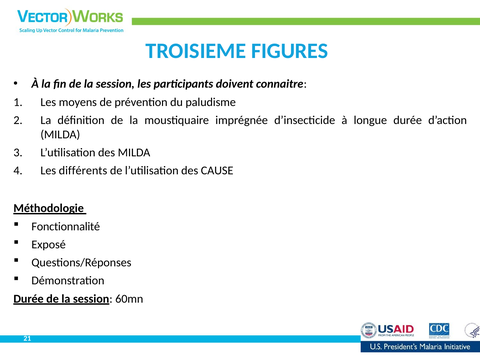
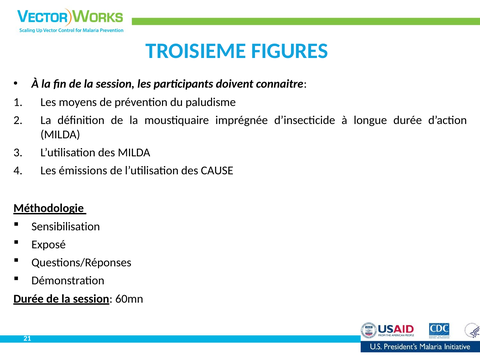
différents: différents -> émissions (83, 171)
Fonctionnalité: Fonctionnalité -> Sensibilisation (66, 226)
